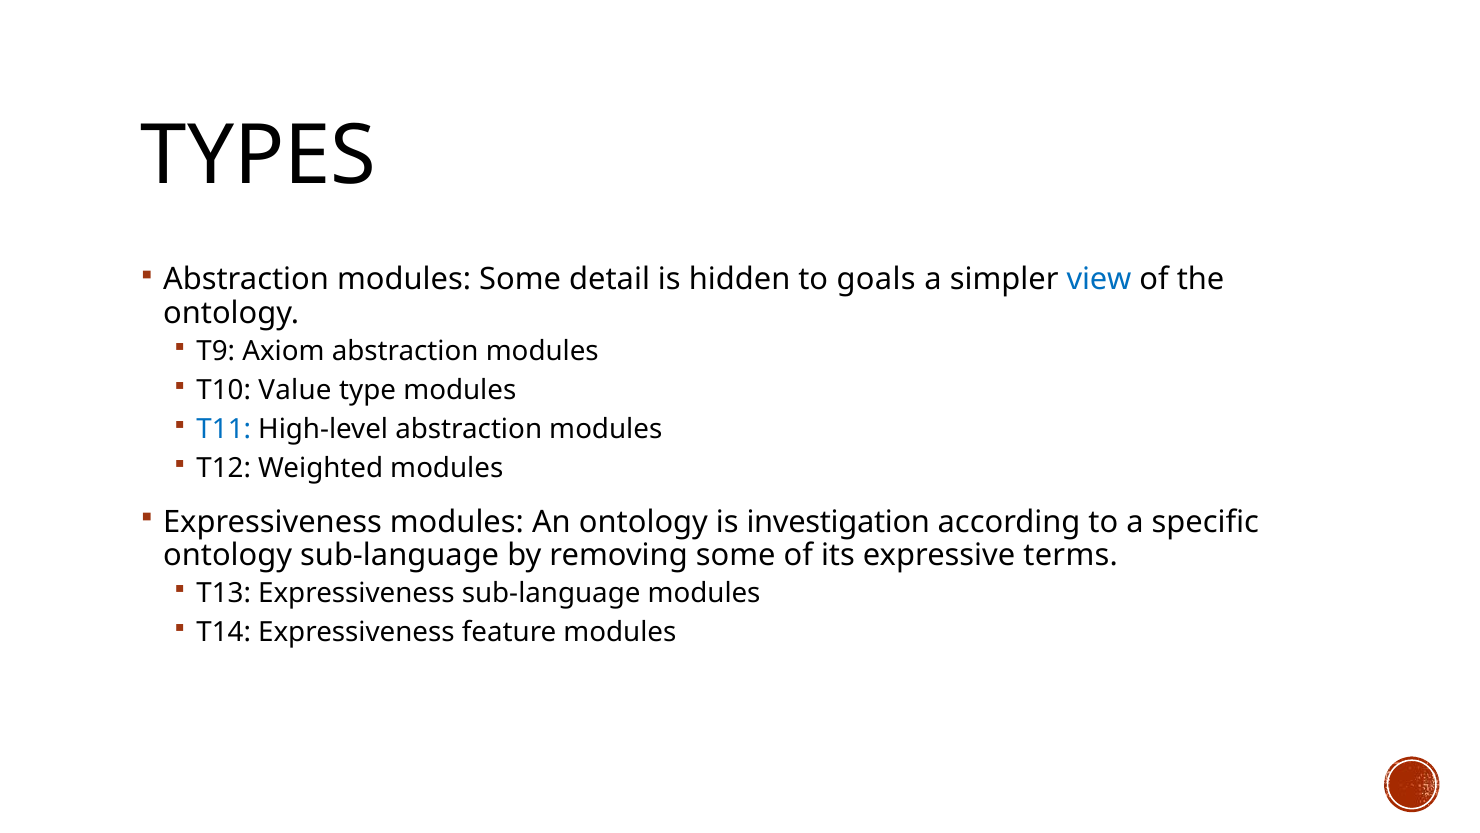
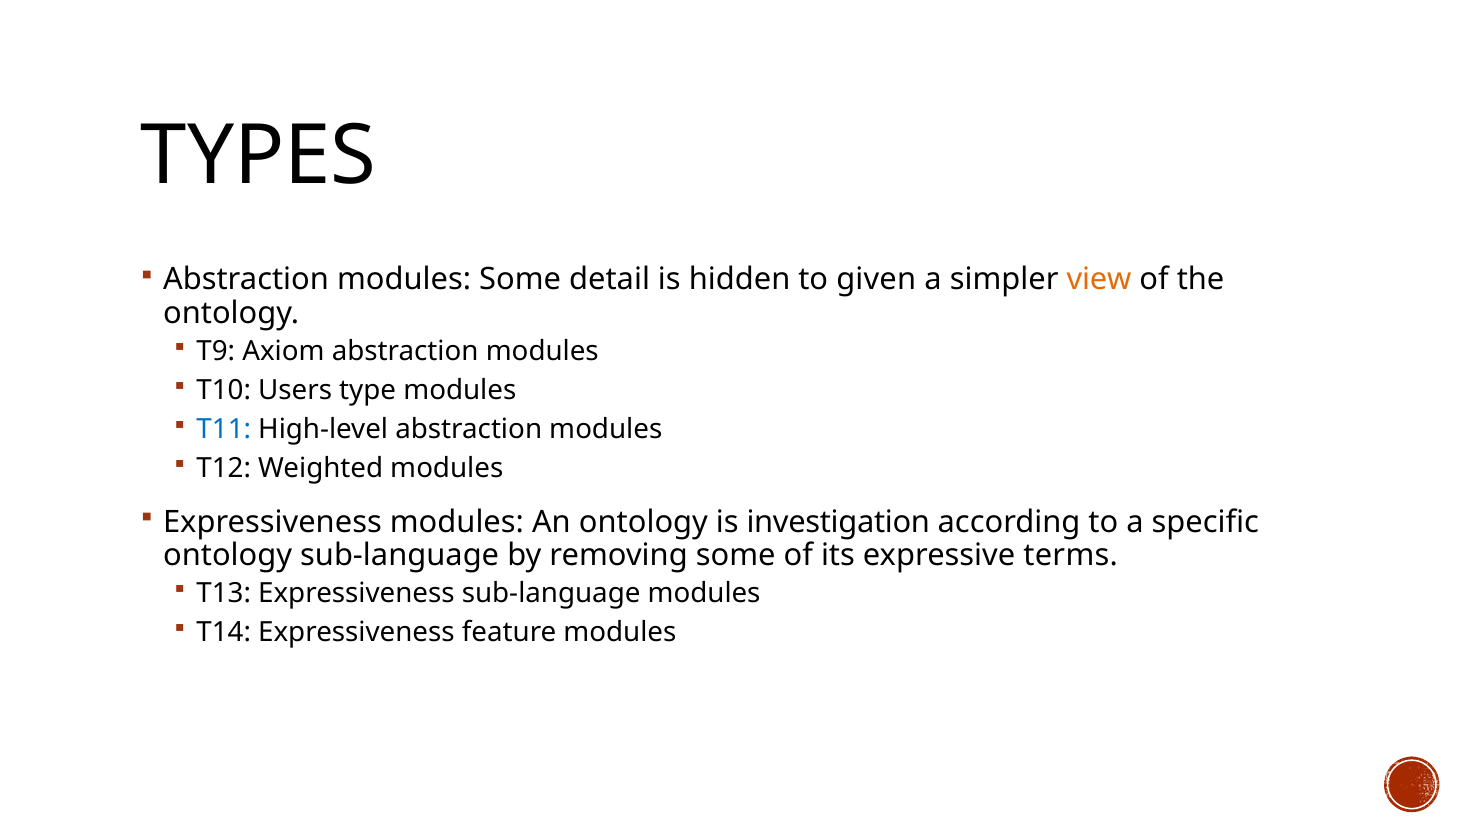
goals: goals -> given (876, 280)
view colour: blue -> orange (1099, 280)
Value: Value -> Users (295, 390)
